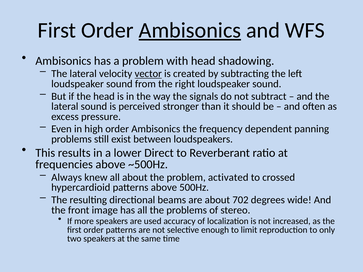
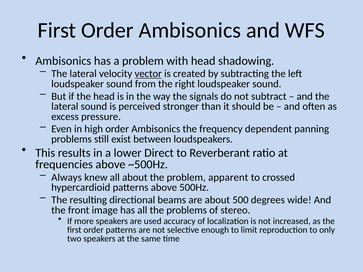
Ambisonics underline: present -> none (190, 30)
activated: activated -> apparent (228, 177)
702: 702 -> 500 (240, 200)
